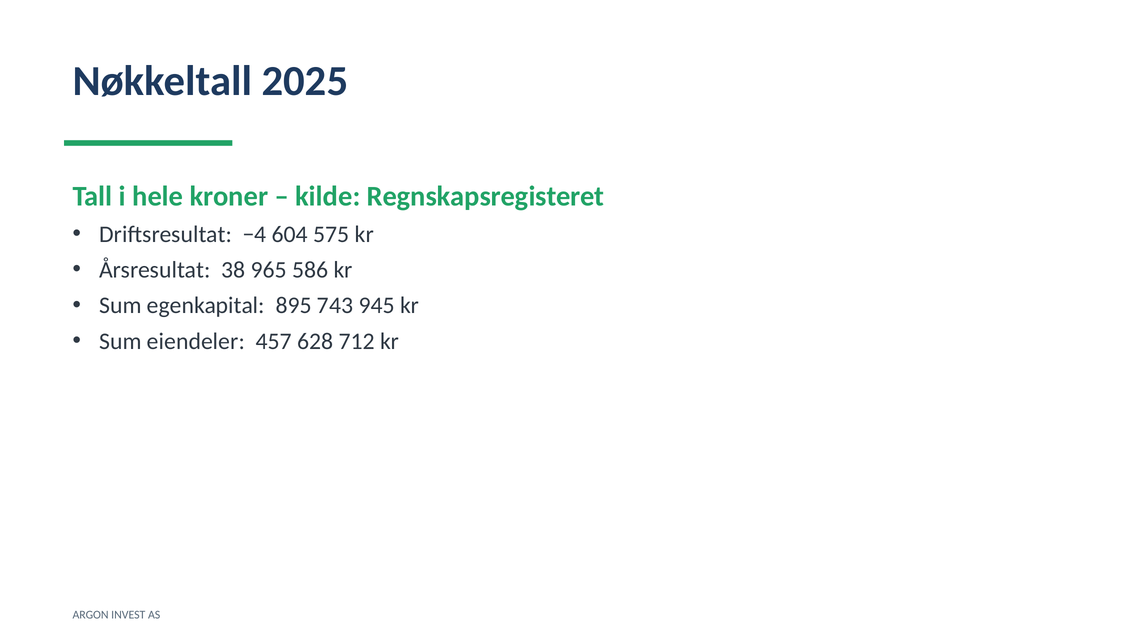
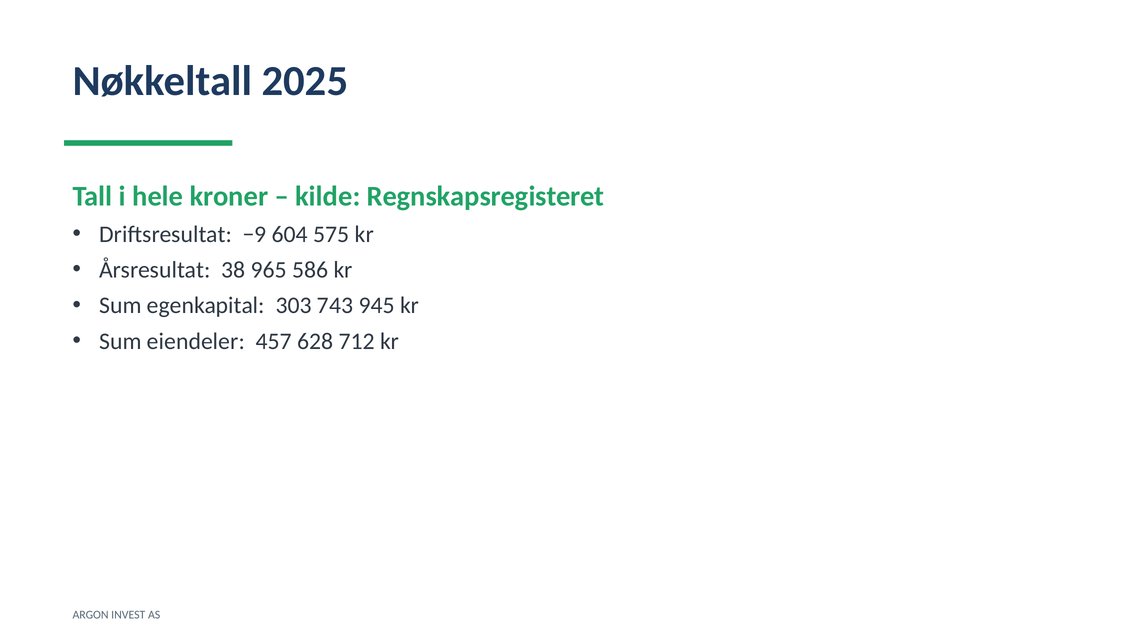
−4: −4 -> −9 (254, 234)
895: 895 -> 303 (294, 306)
